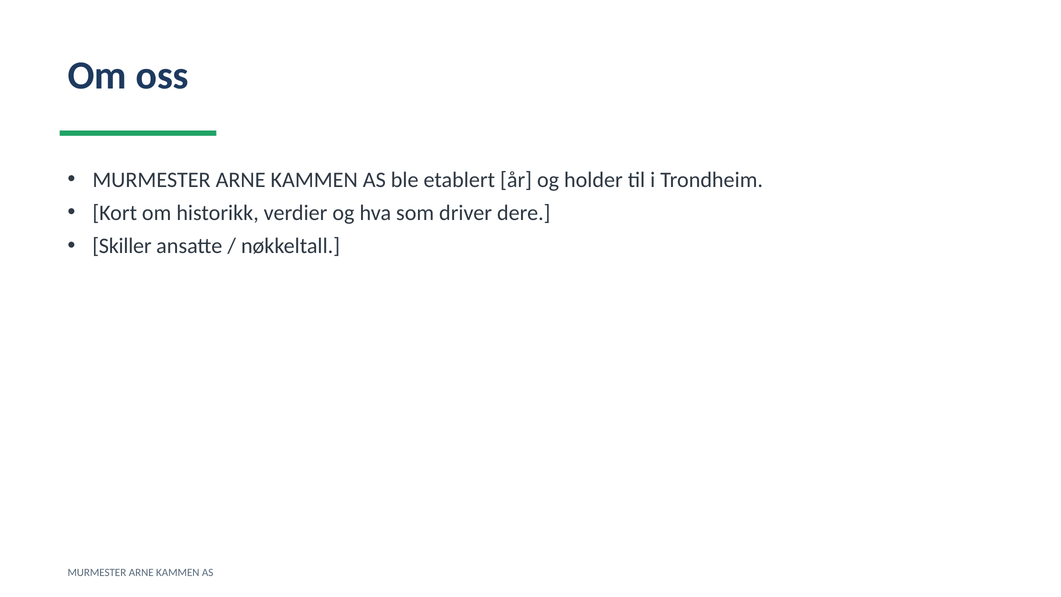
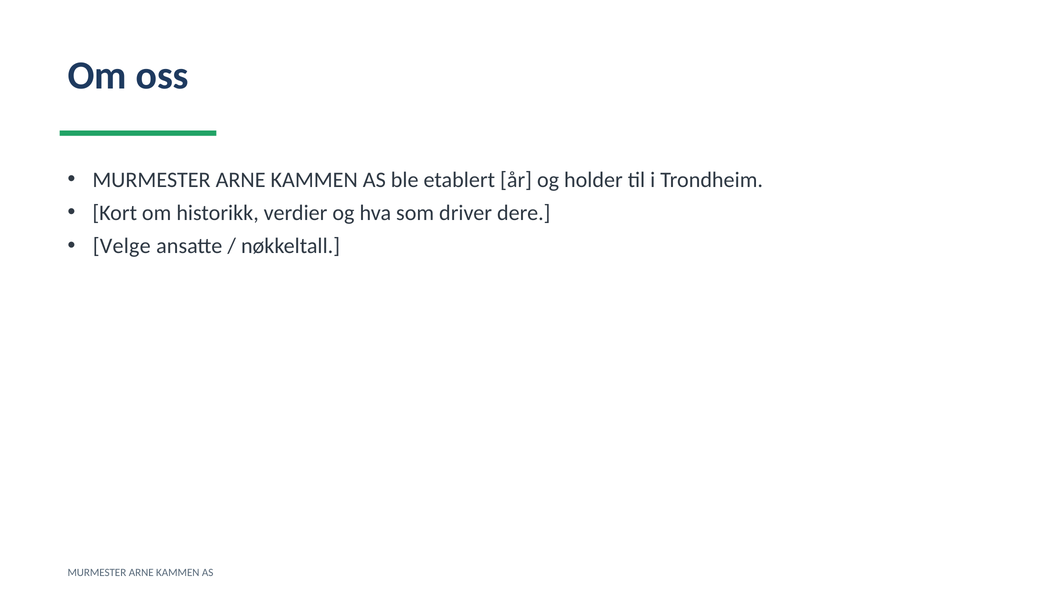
Skiller: Skiller -> Velge (122, 246)
